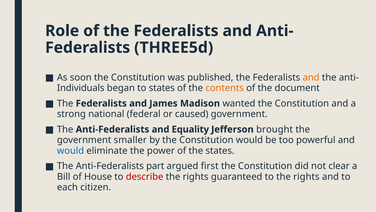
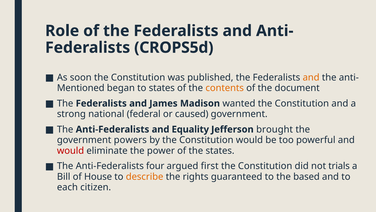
THREE5d: THREE5d -> CROPS5d (174, 47)
Individuals: Individuals -> Mentioned (81, 88)
smaller: smaller -> powers (130, 140)
would colour: blue -> red (71, 150)
part: part -> four (155, 166)
clear: clear -> trials (339, 166)
describe colour: red -> orange (145, 176)
to the rights: rights -> based (306, 176)
